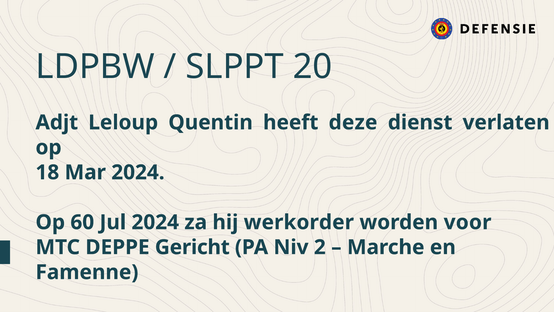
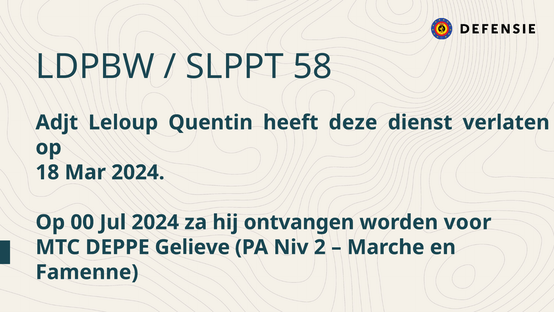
20: 20 -> 58 (313, 67)
60: 60 -> 00 (82, 222)
werkorder: werkorder -> ontvangen (299, 222)
Gericht: Gericht -> Gelieve (192, 247)
